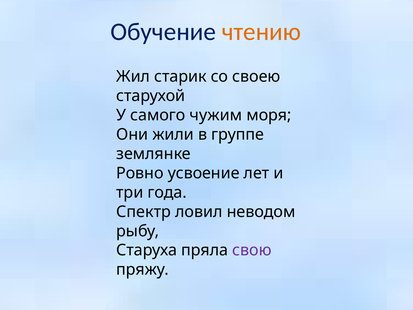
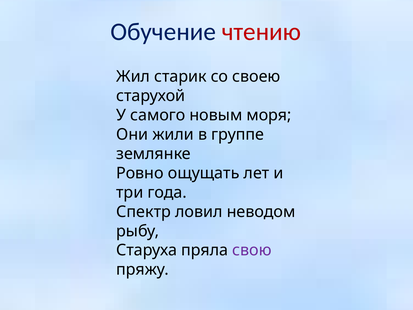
чтению colour: orange -> red (261, 32)
чужим: чужим -> новым (216, 115)
усвоение: усвоение -> ощущать (204, 173)
